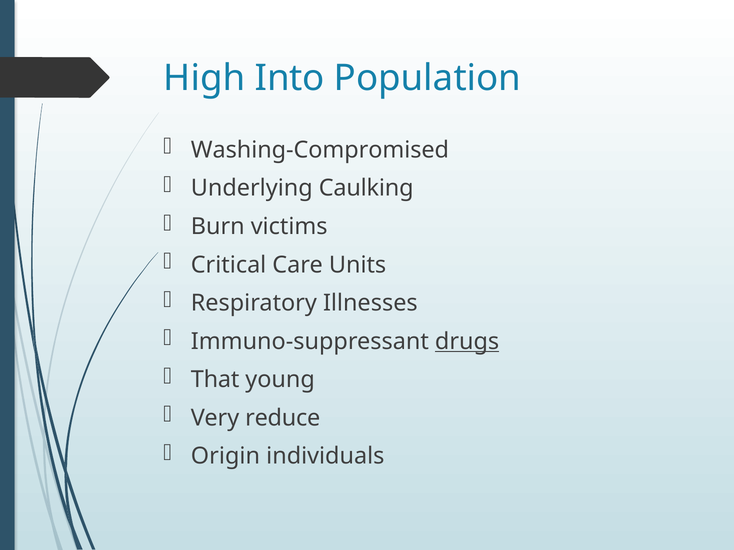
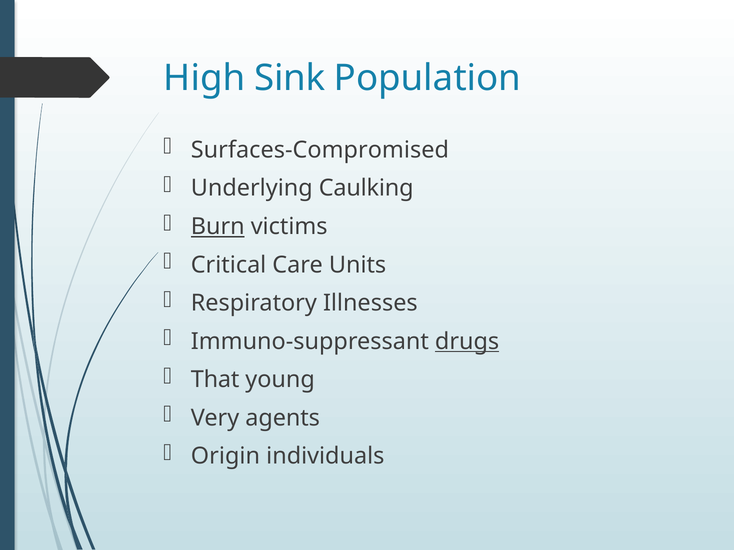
Into: Into -> Sink (290, 78)
Washing-Compromised: Washing-Compromised -> Surfaces-Compromised (320, 150)
Burn underline: none -> present (218, 227)
reduce: reduce -> agents (283, 418)
